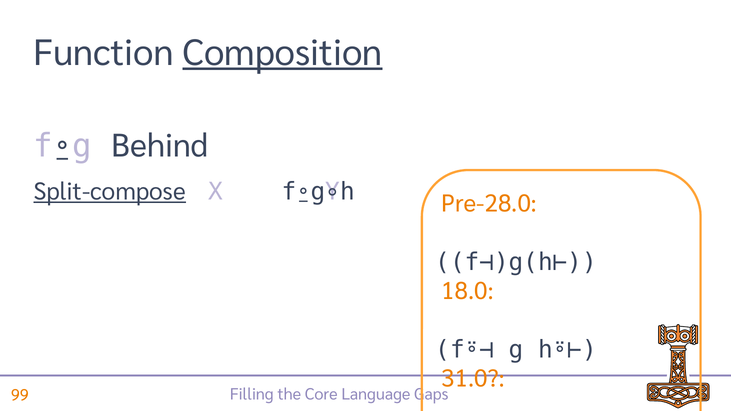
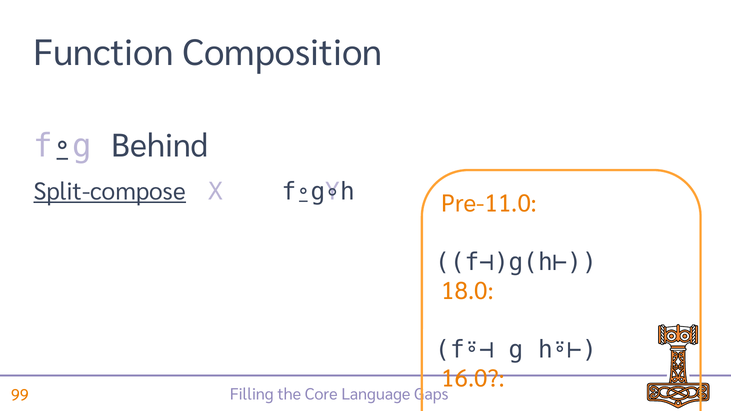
Composition underline: present -> none (283, 53)
Pre-28.0: Pre-28.0 -> Pre-11.0 (489, 204)
31.0: 31.0 -> 16.0 (473, 379)
